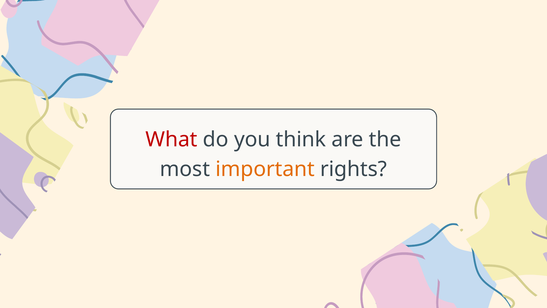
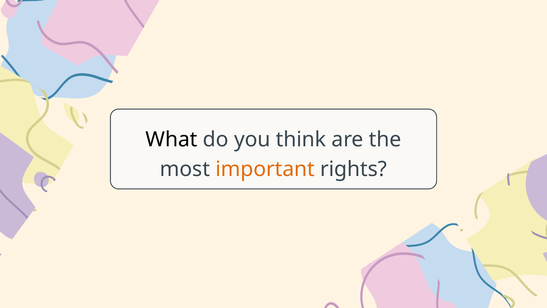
What colour: red -> black (172, 140)
